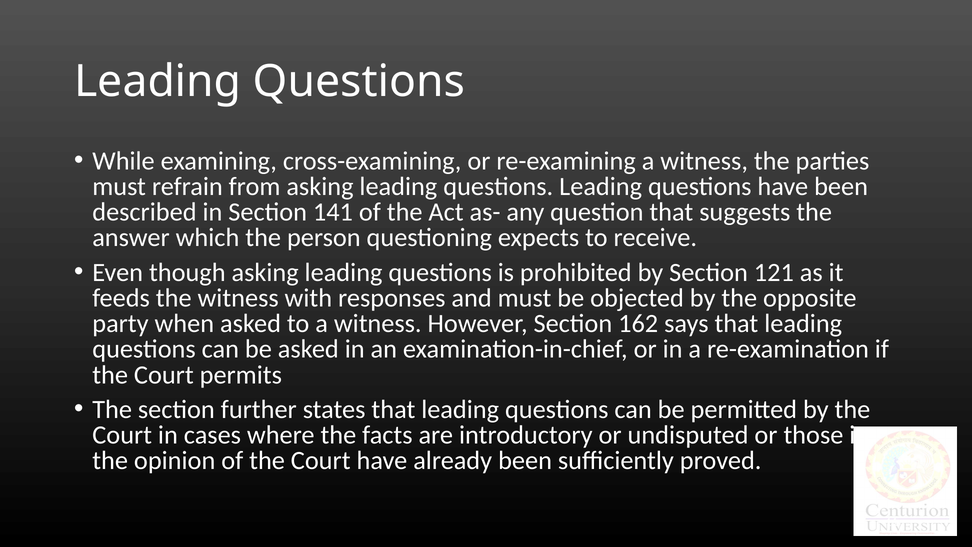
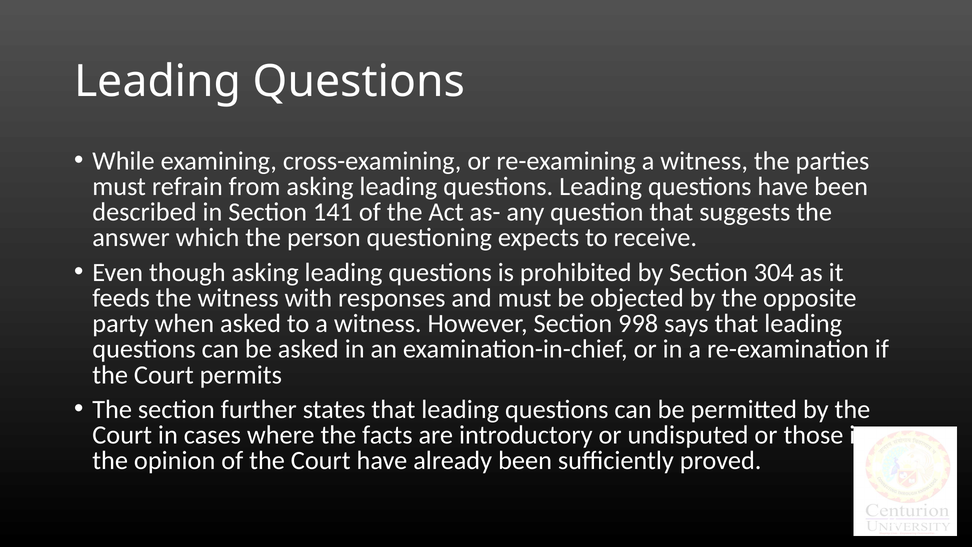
121: 121 -> 304 (774, 272)
162: 162 -> 998 (638, 323)
